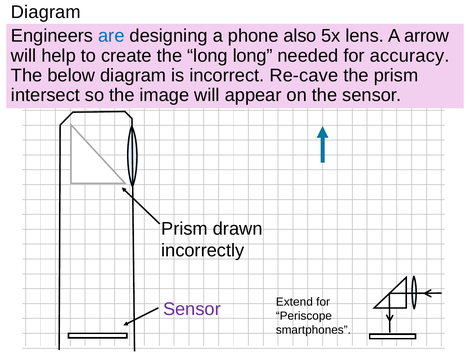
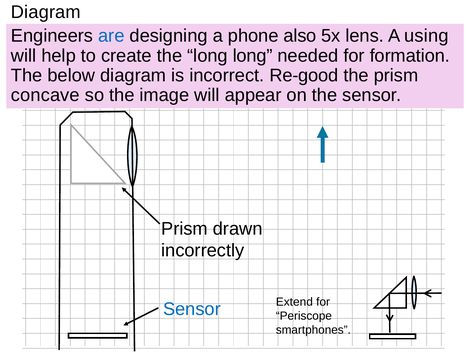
arrow: arrow -> using (426, 36)
accuracy: accuracy -> formation (410, 56)
Re-cave: Re-cave -> Re-good (304, 75)
intersect: intersect -> concave (45, 95)
Sensor colour: purple -> blue (192, 309)
